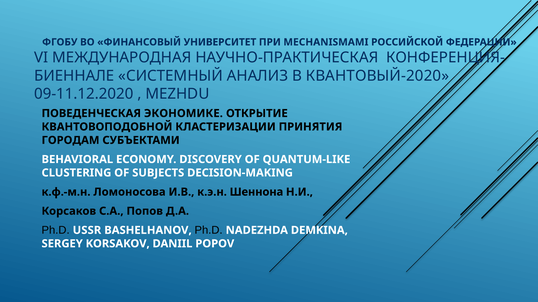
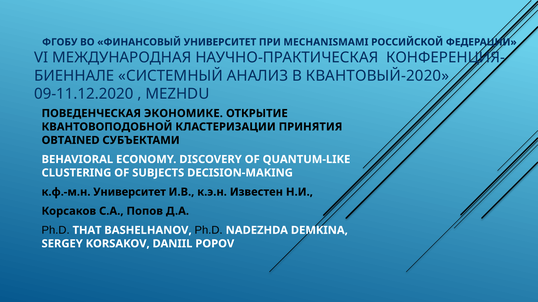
ГОРОДАМ: ГОРОДАМ -> OBTAINED (71, 141)
к.ф.-м.н Ломоносова: Ломоносова -> Университет (130, 192)
Шеннона: Шеннона -> Известен (256, 192)
USSR: USSR -> THAT (87, 231)
